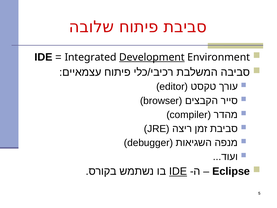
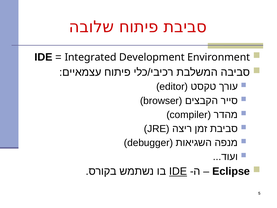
Development underline: present -> none (152, 57)
